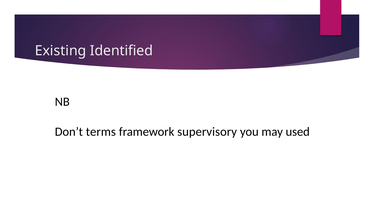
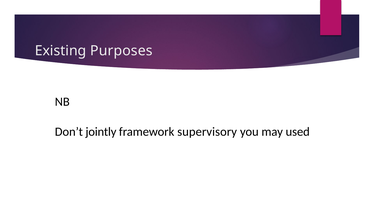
Identified: Identified -> Purposes (121, 51)
terms: terms -> jointly (101, 131)
